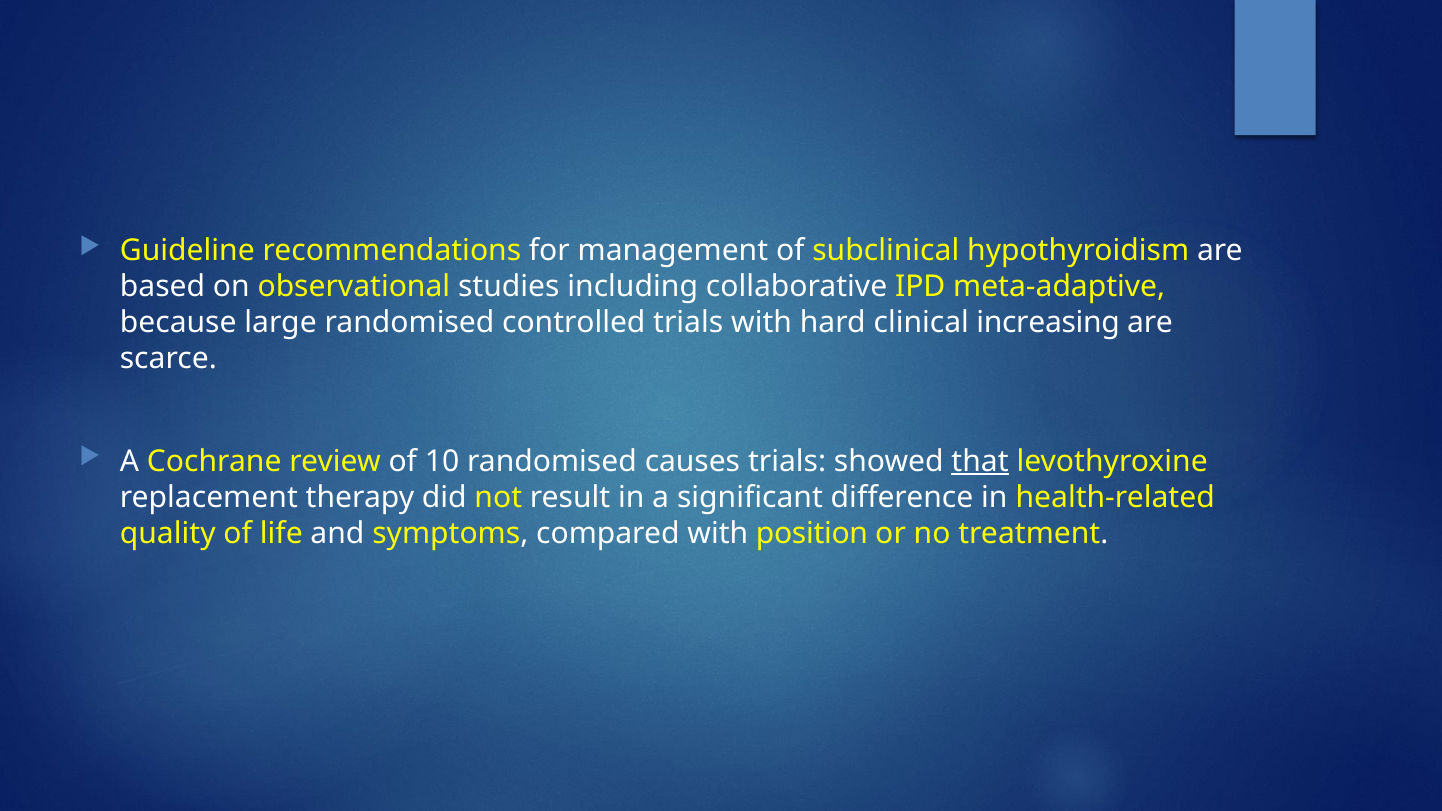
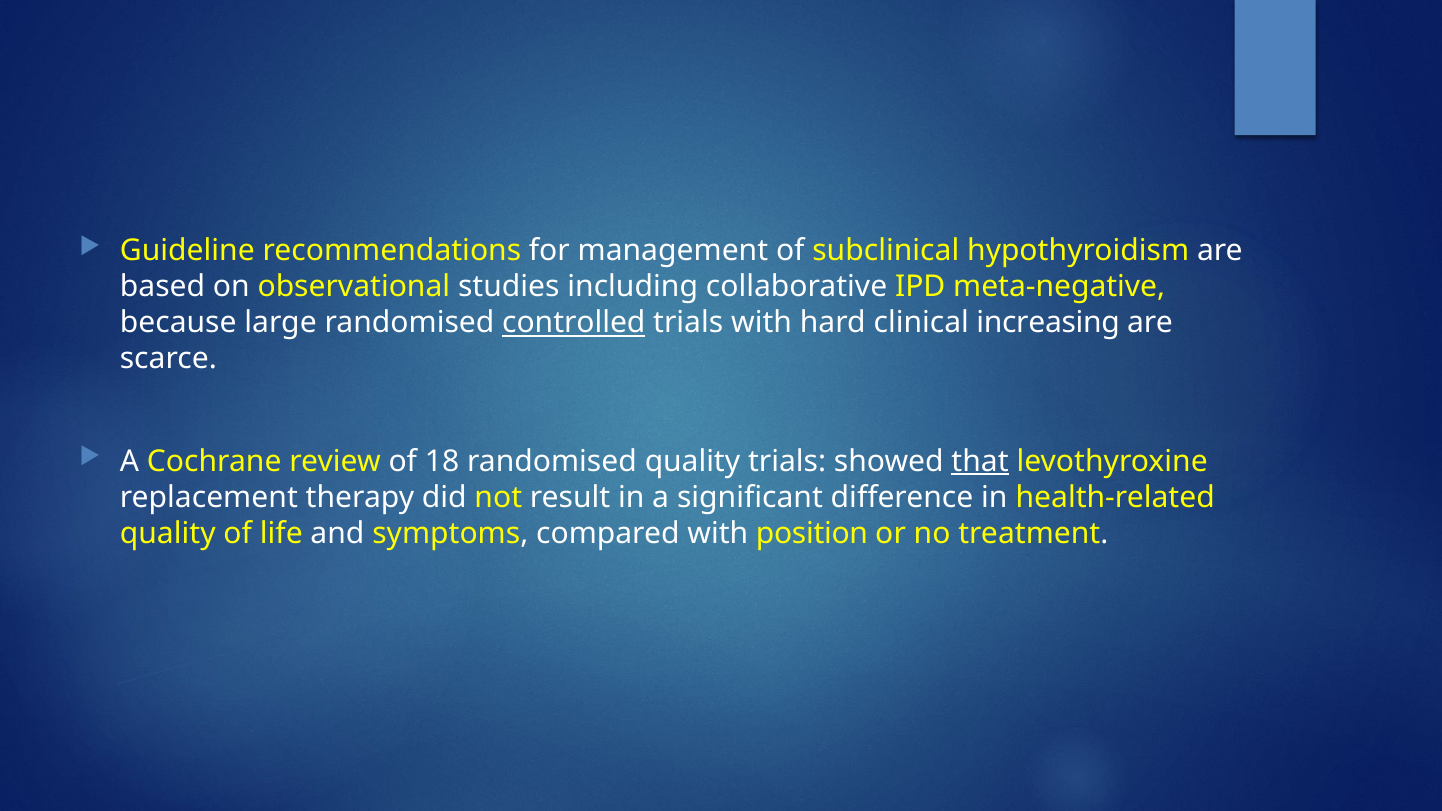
meta-adaptive: meta-adaptive -> meta-negative (1059, 287)
controlled underline: none -> present (574, 323)
10: 10 -> 18 (442, 461)
randomised causes: causes -> quality (692, 461)
